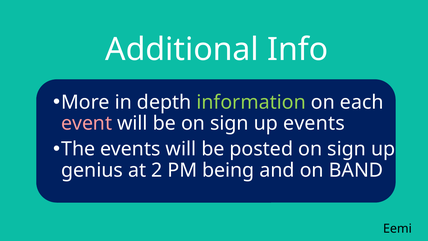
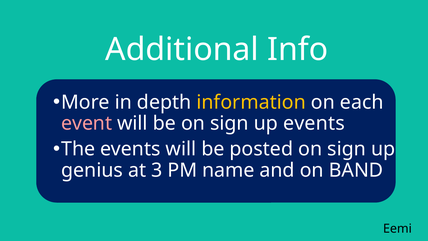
information colour: light green -> yellow (251, 102)
2: 2 -> 3 (157, 170)
being: being -> name (228, 170)
